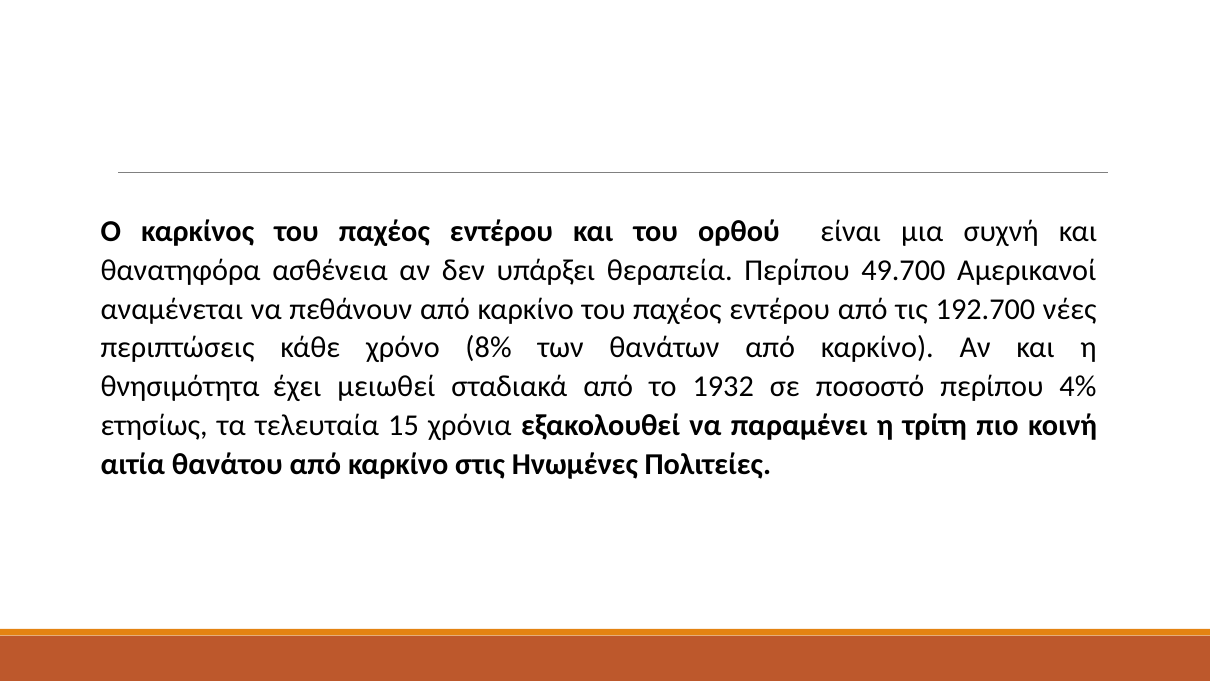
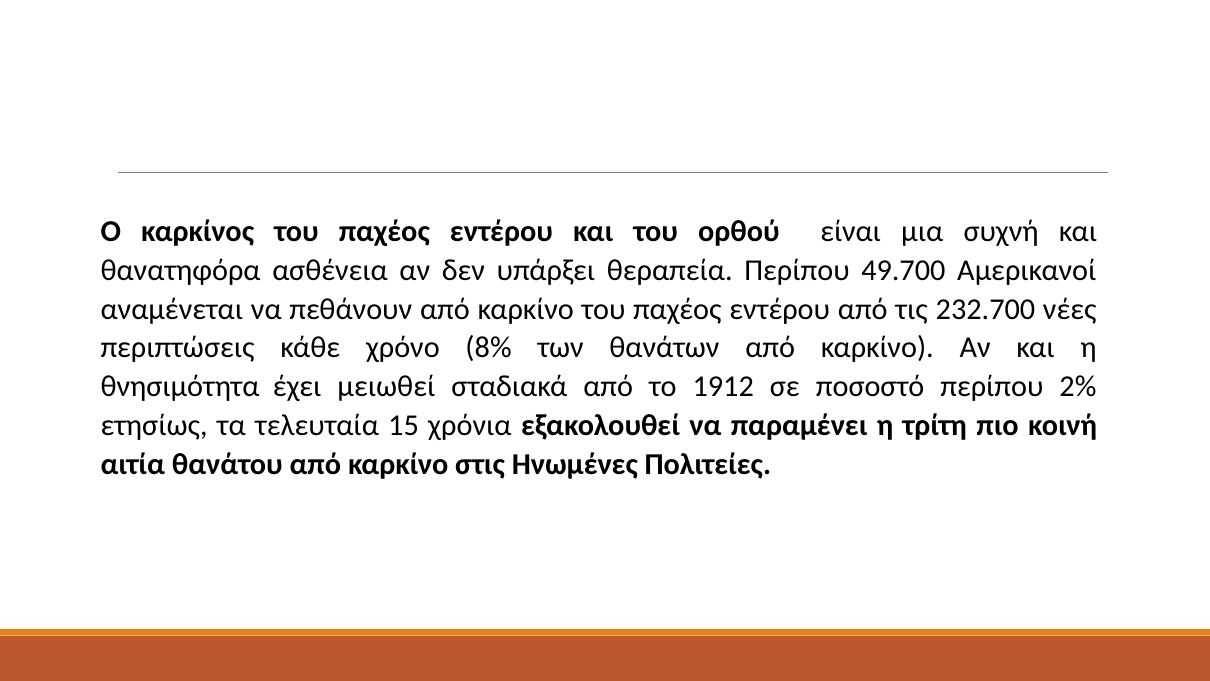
192.700: 192.700 -> 232.700 (985, 309)
1932: 1932 -> 1912 (723, 387)
4%: 4% -> 2% (1078, 387)
